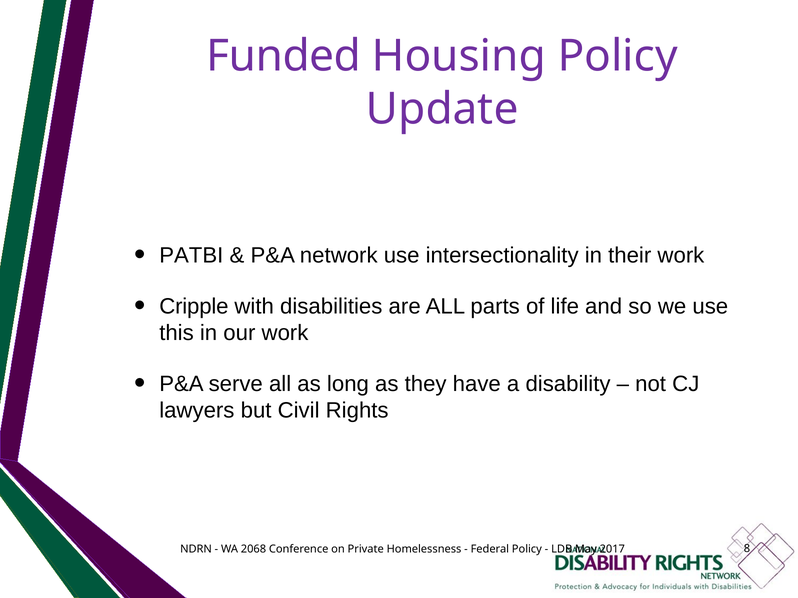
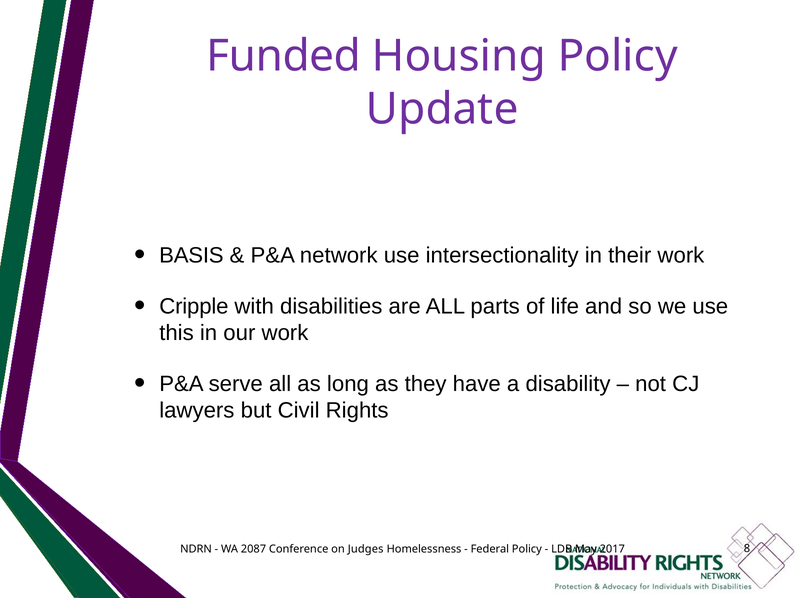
PATBI: PATBI -> BASIS (191, 256)
2068: 2068 -> 2087 (253, 550)
Private: Private -> Judges (366, 550)
